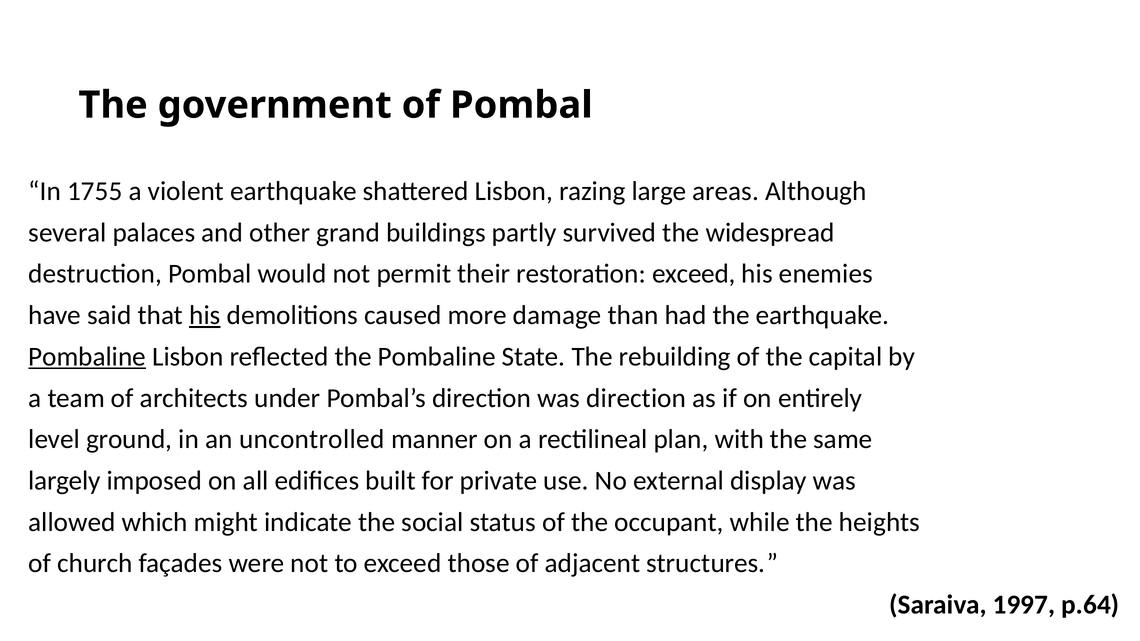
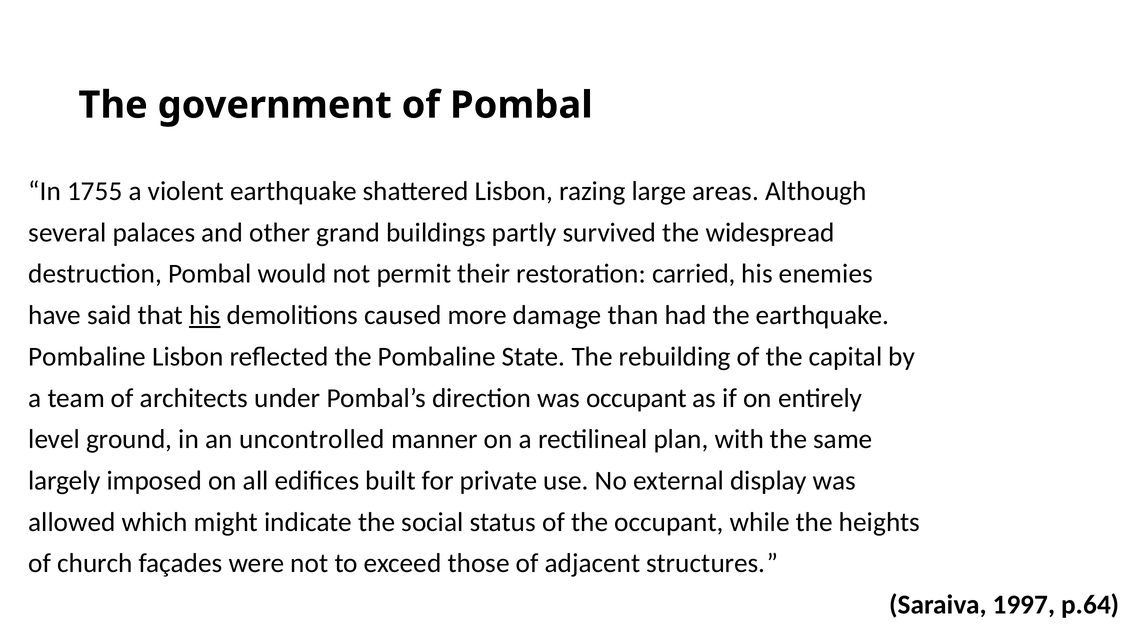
restoration exceed: exceed -> carried (694, 274)
Pombaline underline: present -> none (87, 357)
was direction: direction -> occupant (636, 398)
